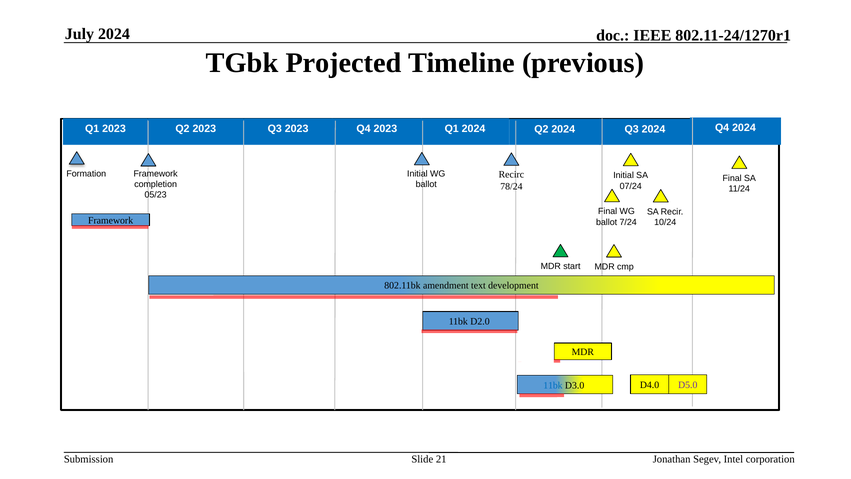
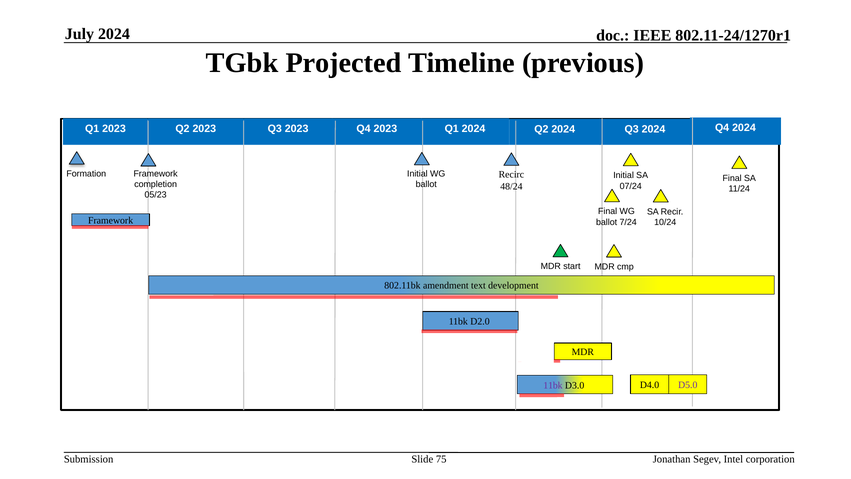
78/24: 78/24 -> 48/24 (511, 186)
11bk colour: blue -> purple (553, 385)
21: 21 -> 75 (441, 459)
